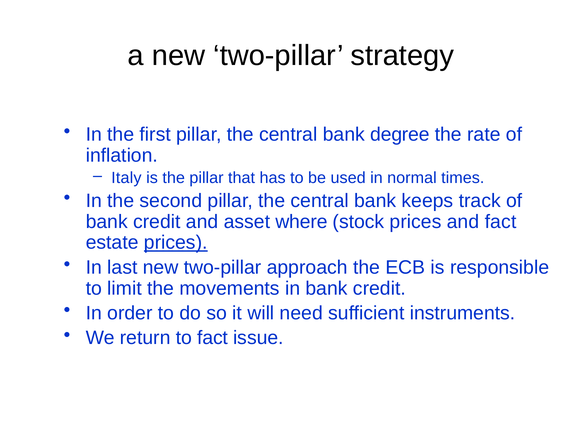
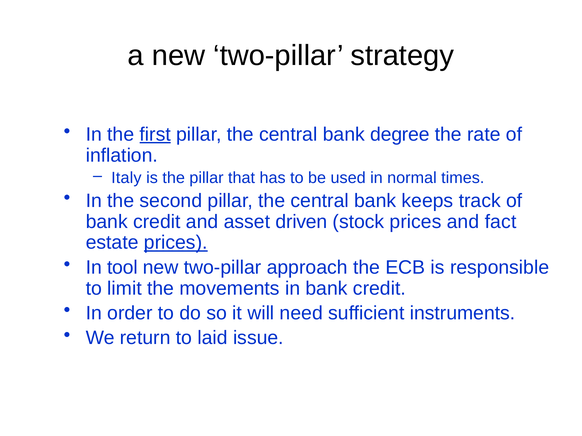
first underline: none -> present (155, 135)
where: where -> driven (301, 222)
last: last -> tool (122, 268)
to fact: fact -> laid (213, 338)
